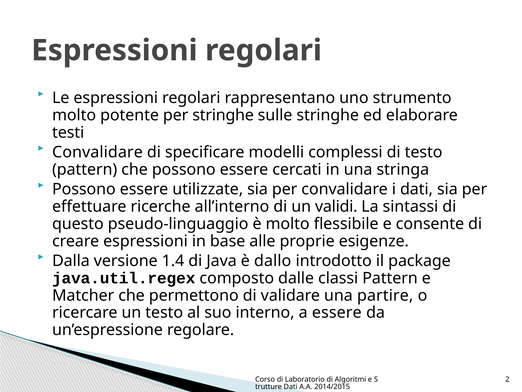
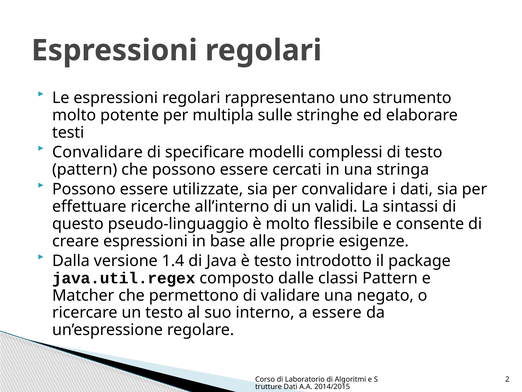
per stringhe: stringhe -> multipla (223, 115)
è dallo: dallo -> testo (273, 261)
partire: partire -> negato (385, 295)
